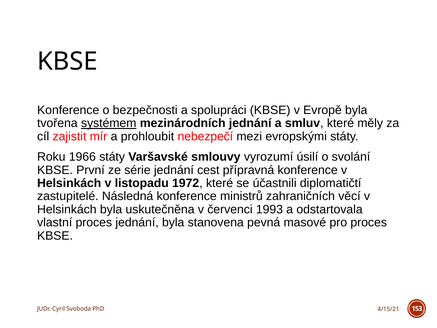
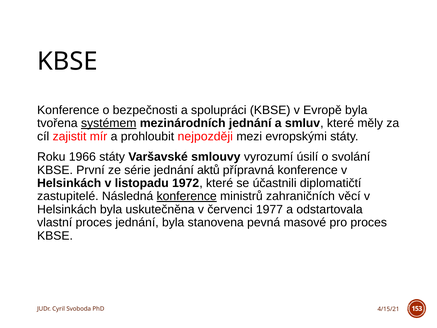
nebezpečí: nebezpečí -> nejpozději (205, 136)
cest: cest -> aktů (208, 170)
konference underline: none -> present (187, 196)
1993: 1993 -> 1977 (269, 209)
